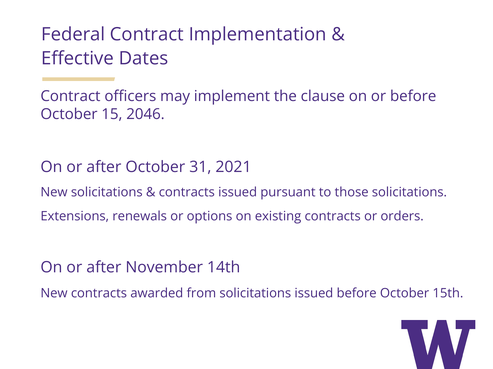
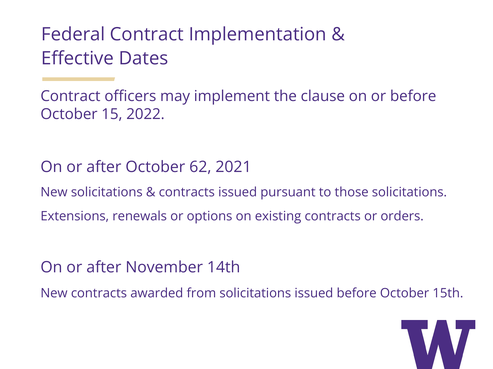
2046: 2046 -> 2022 (145, 114)
31: 31 -> 62 (200, 167)
